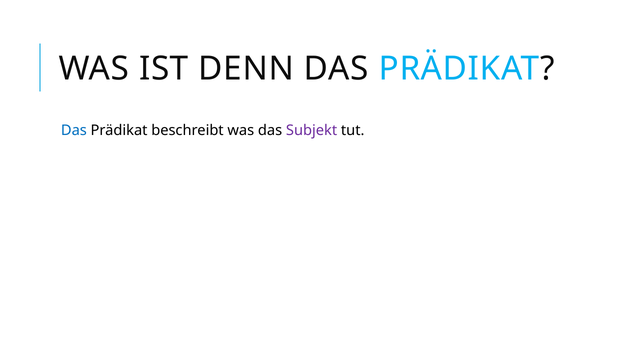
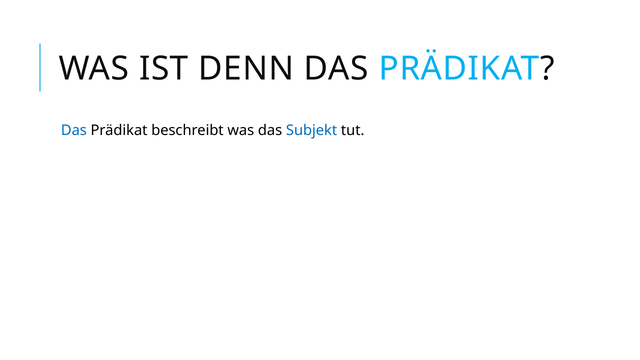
Subjekt colour: purple -> blue (312, 130)
